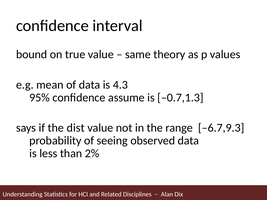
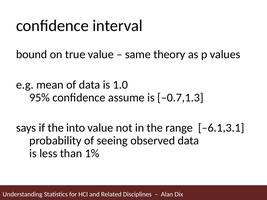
4.3: 4.3 -> 1.0 (120, 85)
dist: dist -> into (76, 128)
–6.7,9.3: –6.7,9.3 -> –6.1,3.1 (221, 128)
2%: 2% -> 1% (92, 154)
